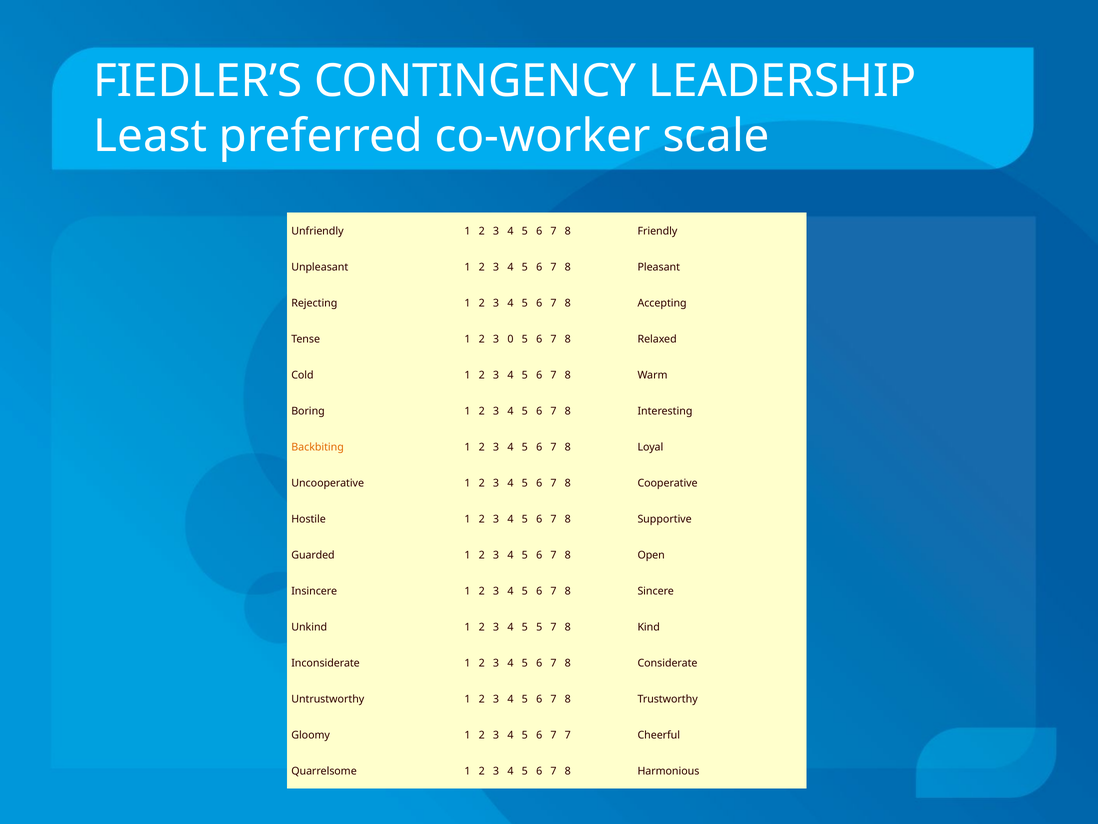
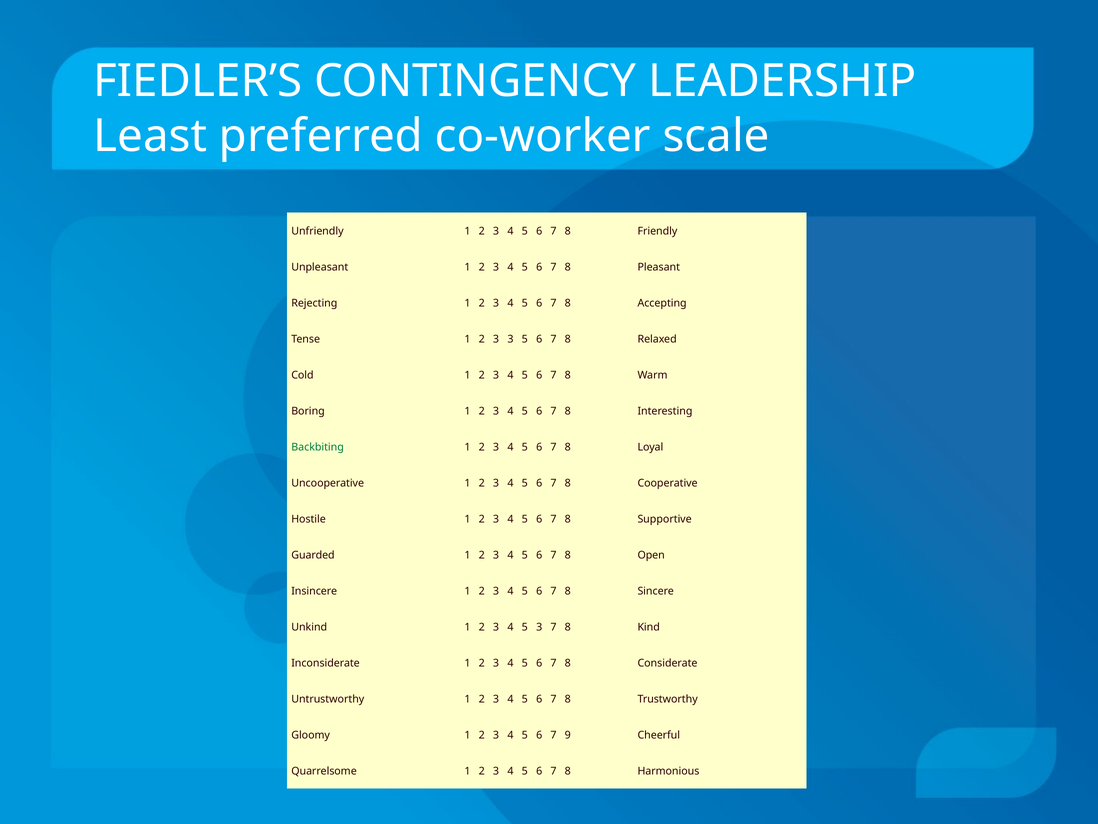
3 0: 0 -> 3 (510, 339)
Backbiting colour: orange -> green (318, 447)
5 5: 5 -> 3 (539, 627)
7 7: 7 -> 9 (568, 735)
